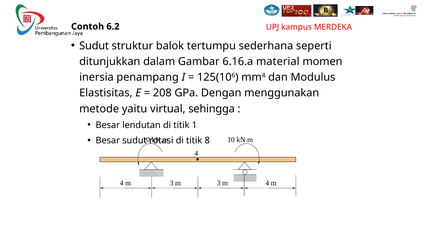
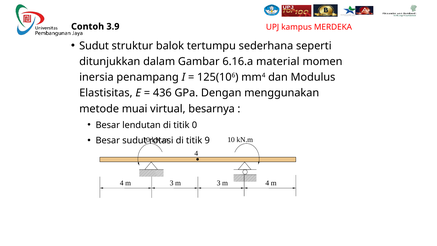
6.2: 6.2 -> 3.9 (113, 27)
208: 208 -> 436 (162, 93)
yaitu: yaitu -> muai (135, 109)
sehingga: sehingga -> besarnya (212, 109)
1: 1 -> 0 (195, 125)
8: 8 -> 9 (207, 140)
